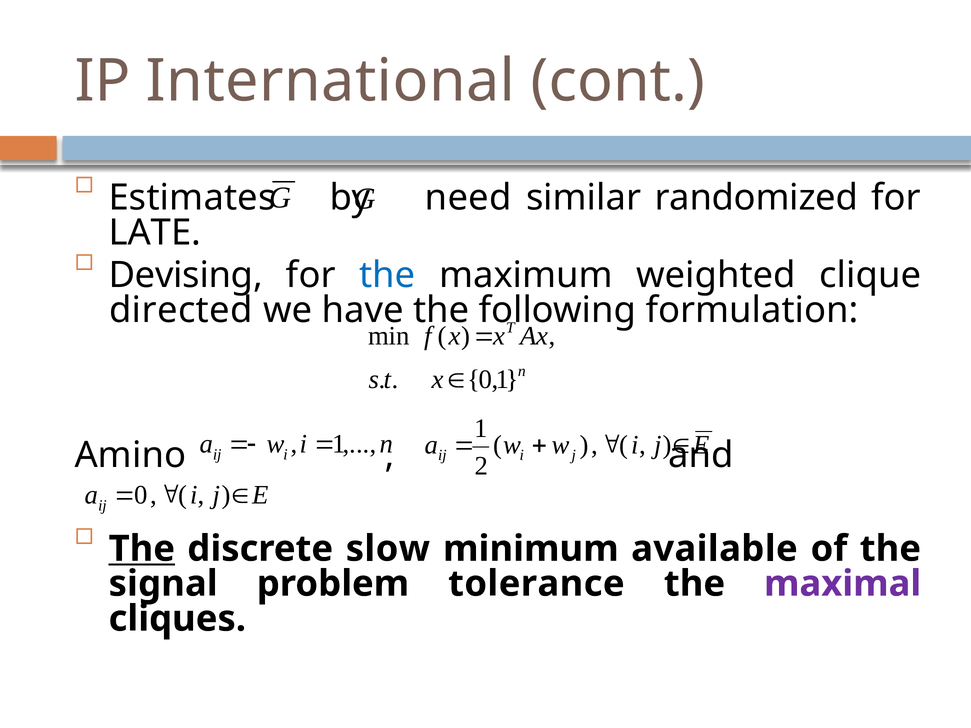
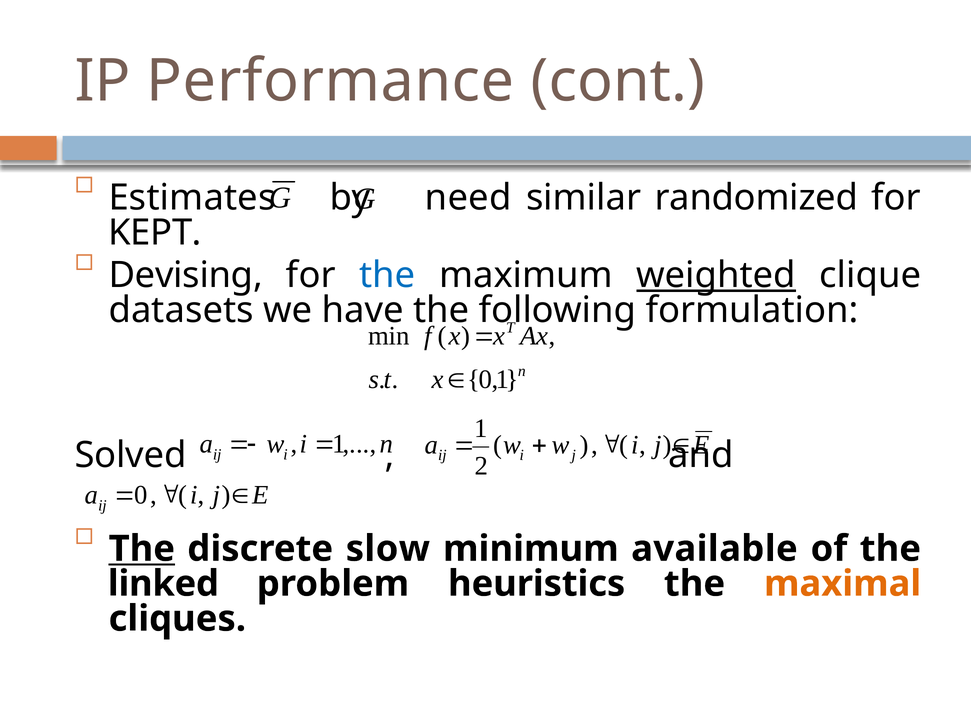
International: International -> Performance (330, 81)
LATE: LATE -> KEPT (155, 233)
weighted underline: none -> present (716, 275)
directed: directed -> datasets (181, 310)
Amino: Amino -> Solved (131, 455)
signal: signal -> linked (163, 584)
tolerance: tolerance -> heuristics (537, 584)
maximal colour: purple -> orange (843, 584)
